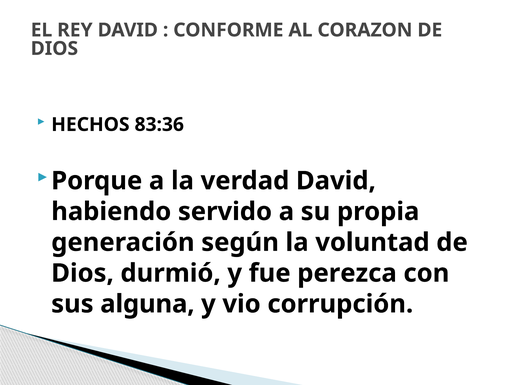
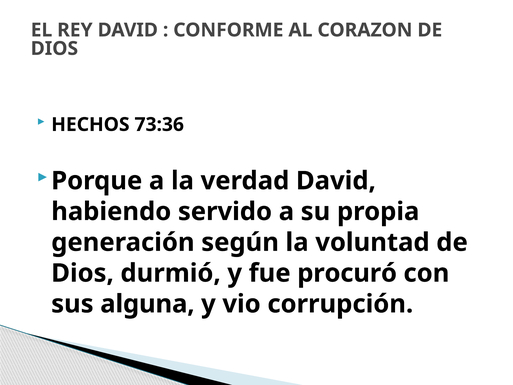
83:36: 83:36 -> 73:36 (159, 124)
perezca: perezca -> procuró (347, 273)
